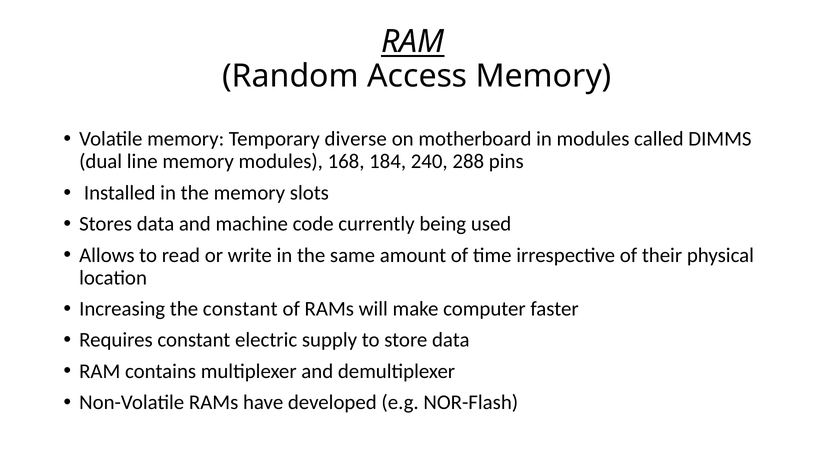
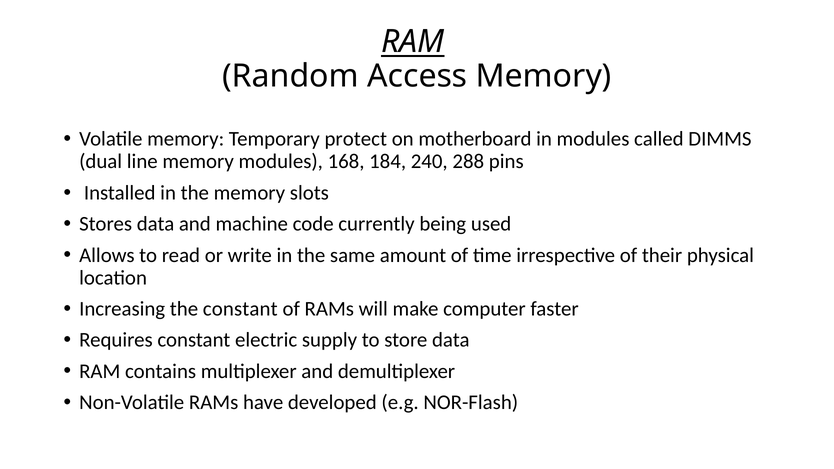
diverse: diverse -> protect (356, 139)
